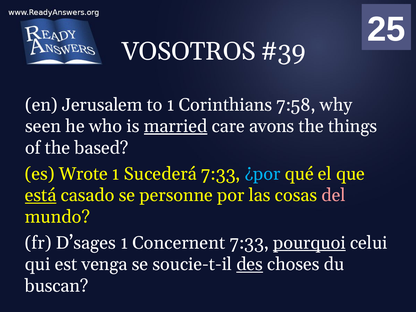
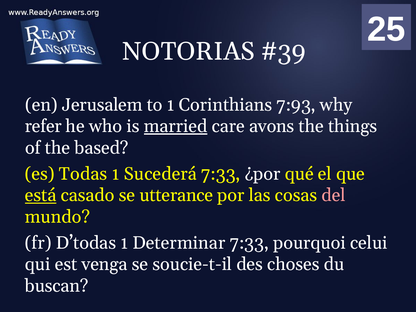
VOSOTROS: VOSOTROS -> NOTORIAS (188, 51)
7:58: 7:58 -> 7:93 (296, 105)
seen: seen -> refer (43, 126)
Wrote: Wrote -> Todas (83, 174)
¿por colour: light blue -> white (263, 174)
personne: personne -> utterance (176, 195)
D’sages: D’sages -> D’todas (86, 243)
Concernent: Concernent -> Determinar (179, 243)
pourquoi underline: present -> none (309, 243)
des underline: present -> none (250, 264)
